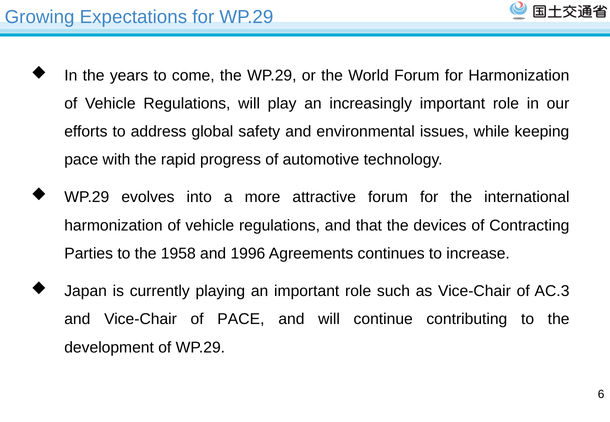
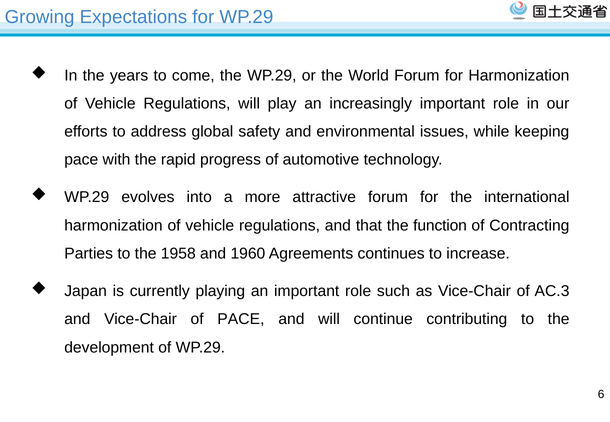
devices: devices -> function (440, 226)
1996: 1996 -> 1960 (248, 254)
